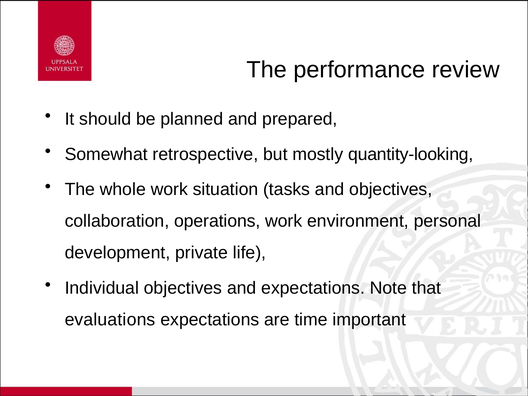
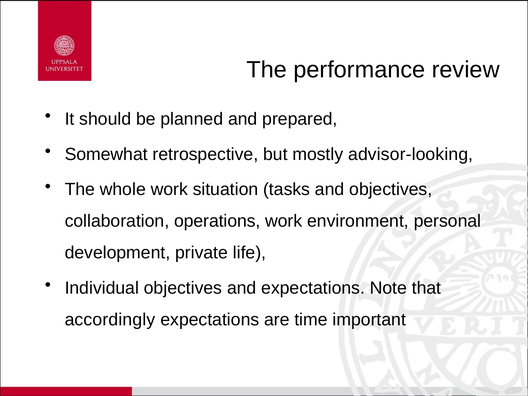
quantity-looking: quantity-looking -> advisor-looking (411, 154)
evaluations: evaluations -> accordingly (110, 320)
